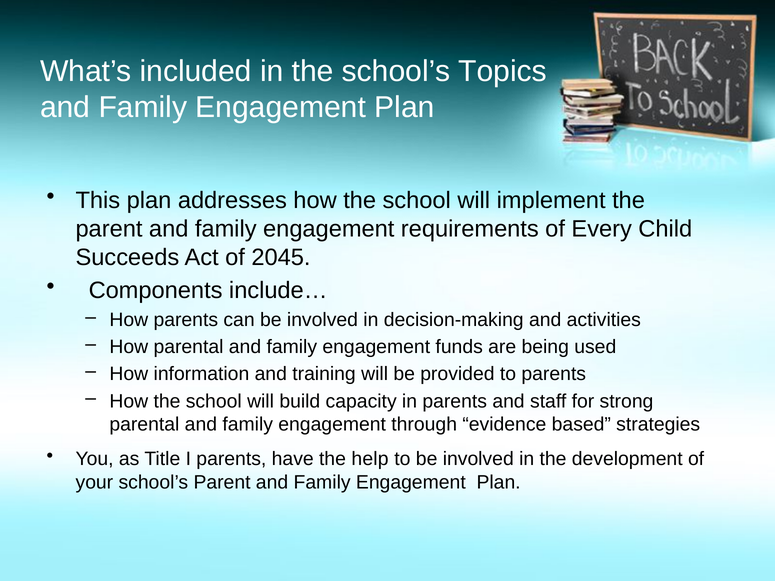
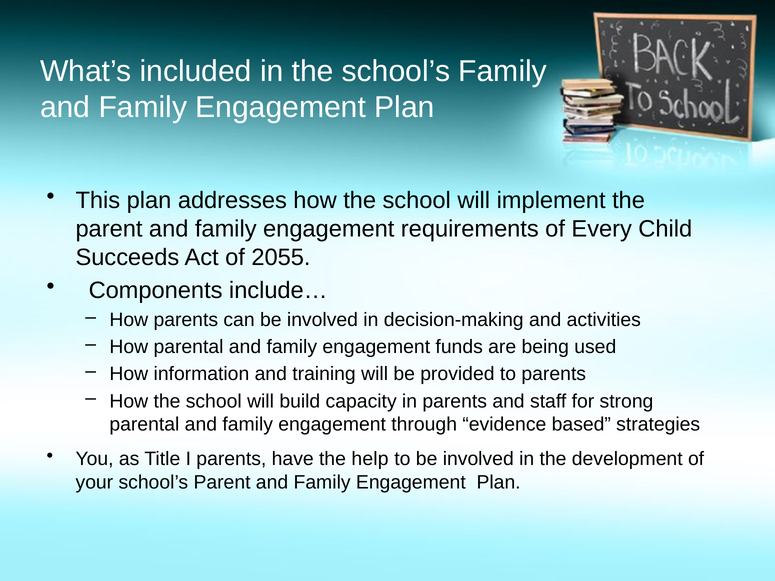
school’s Topics: Topics -> Family (503, 71)
2045: 2045 -> 2055 (281, 257)
